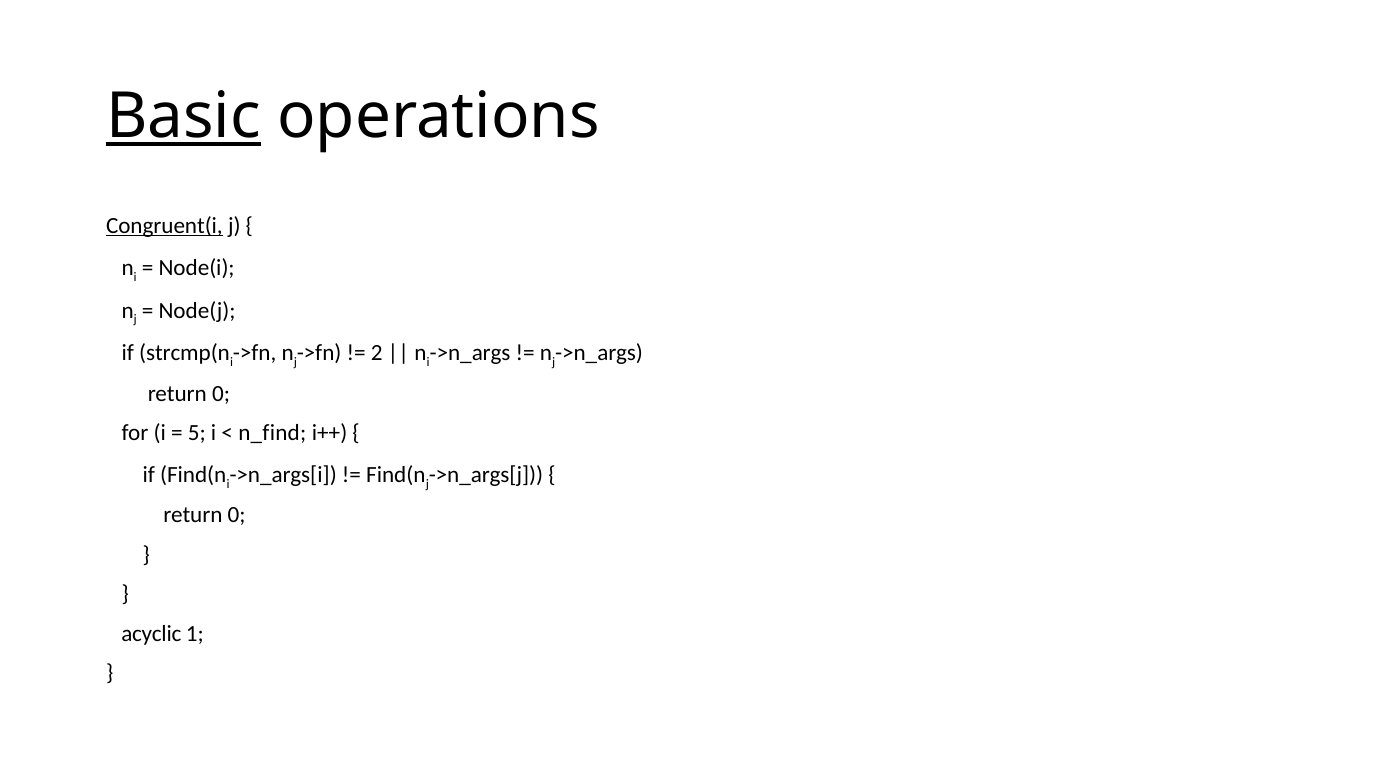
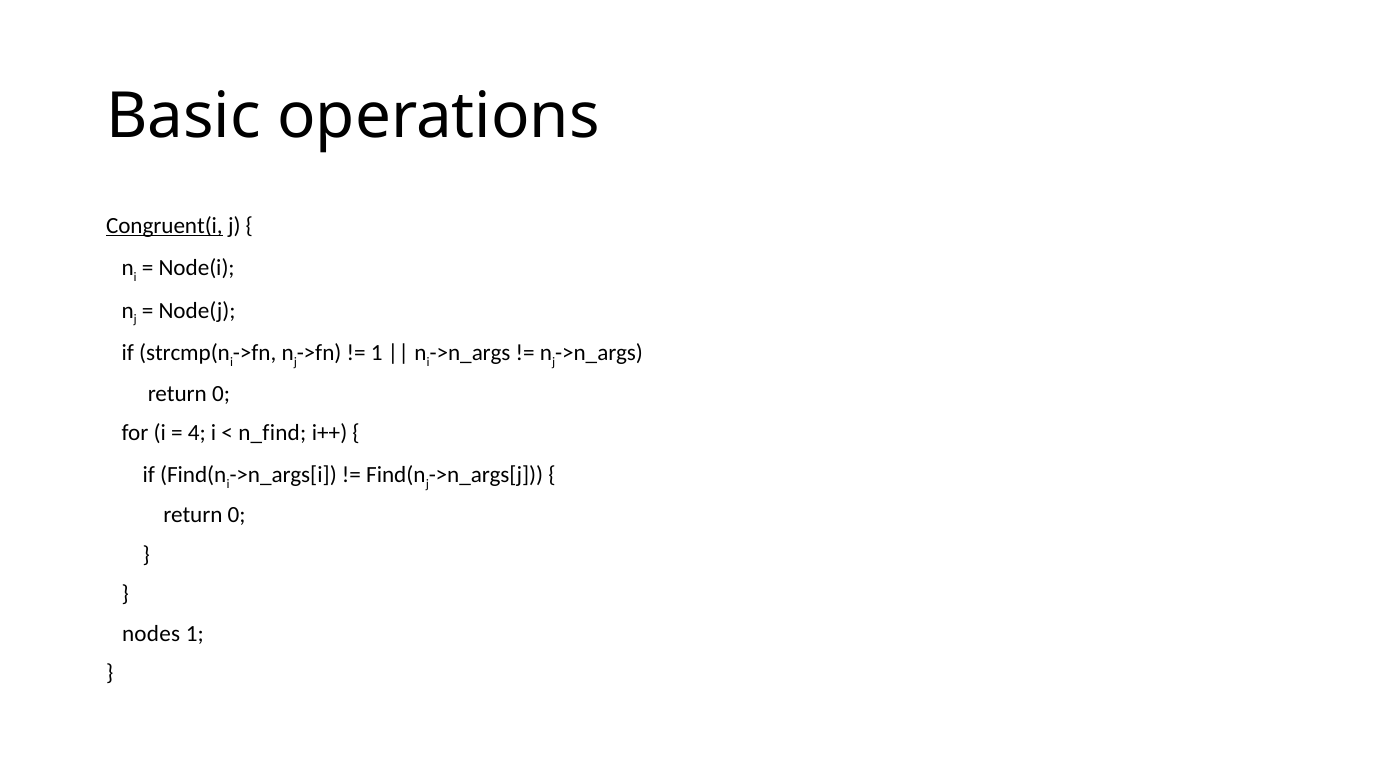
Basic underline: present -> none (183, 117)
2: 2 -> 1 (377, 353)
5: 5 -> 4 (197, 433)
acyclic: acyclic -> nodes (151, 634)
